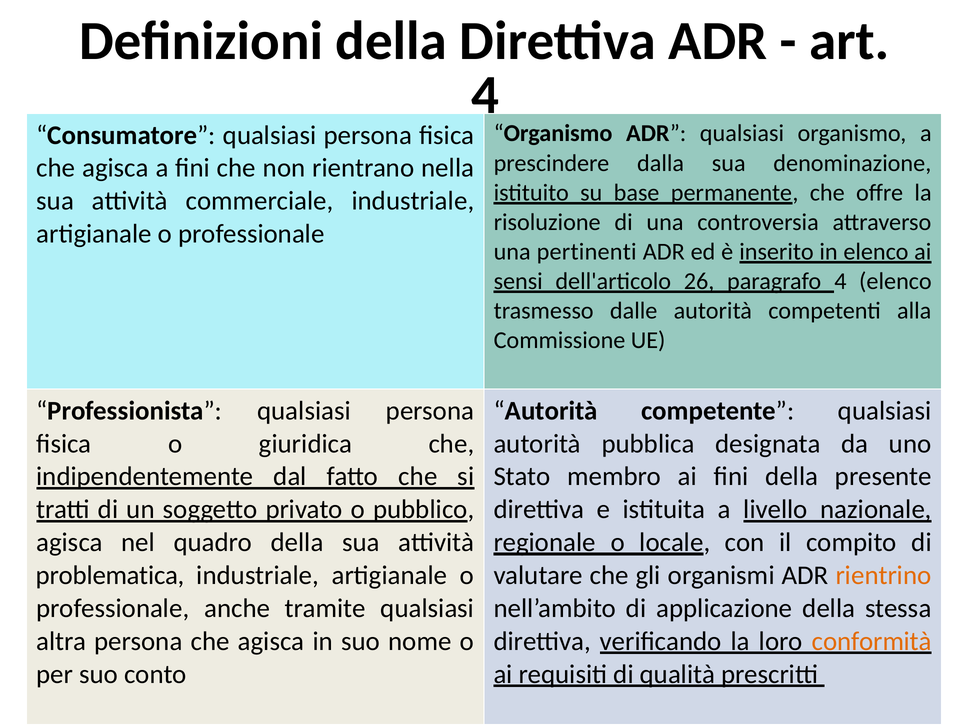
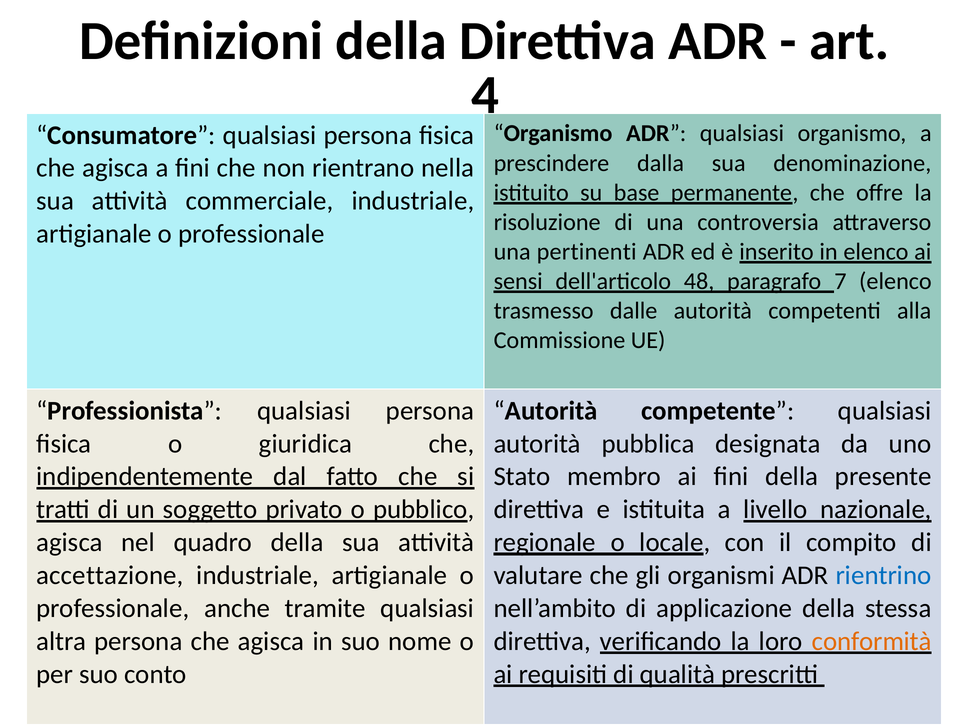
26: 26 -> 48 (699, 281)
paragrafo 4: 4 -> 7 (840, 281)
problematica: problematica -> accettazione (110, 575)
rientrino colour: orange -> blue (884, 575)
